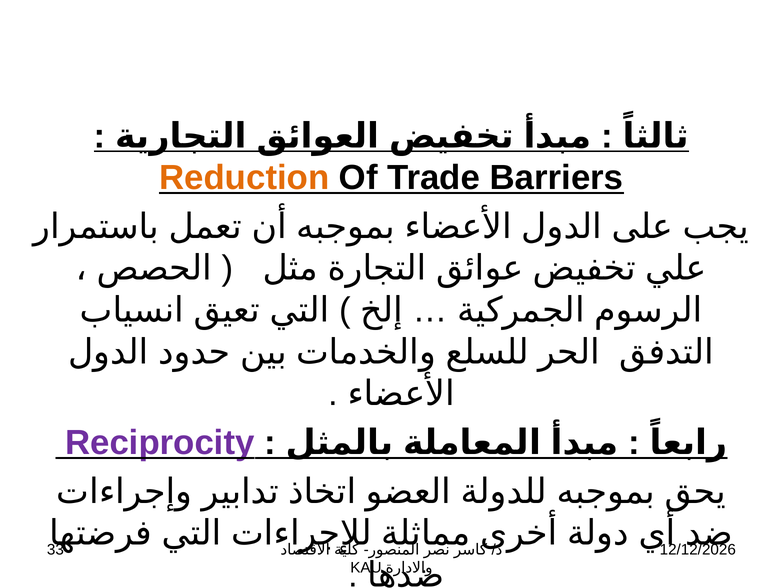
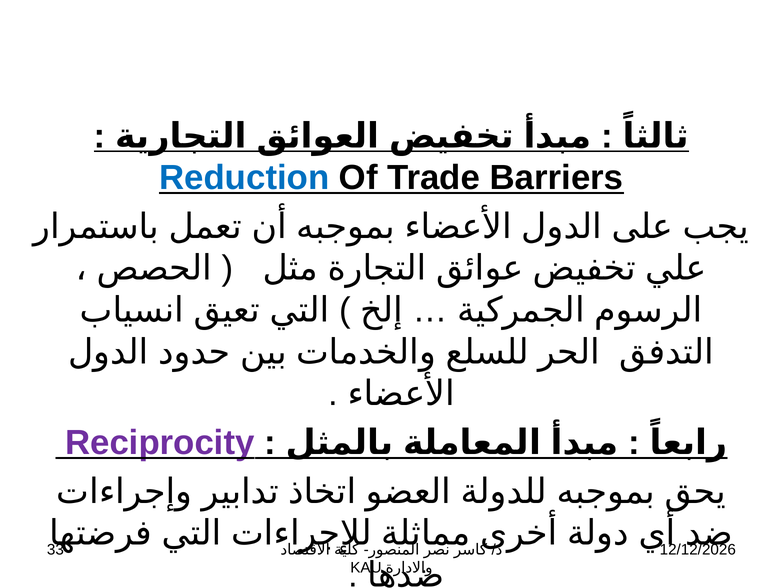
Reduction colour: orange -> blue (244, 178)
